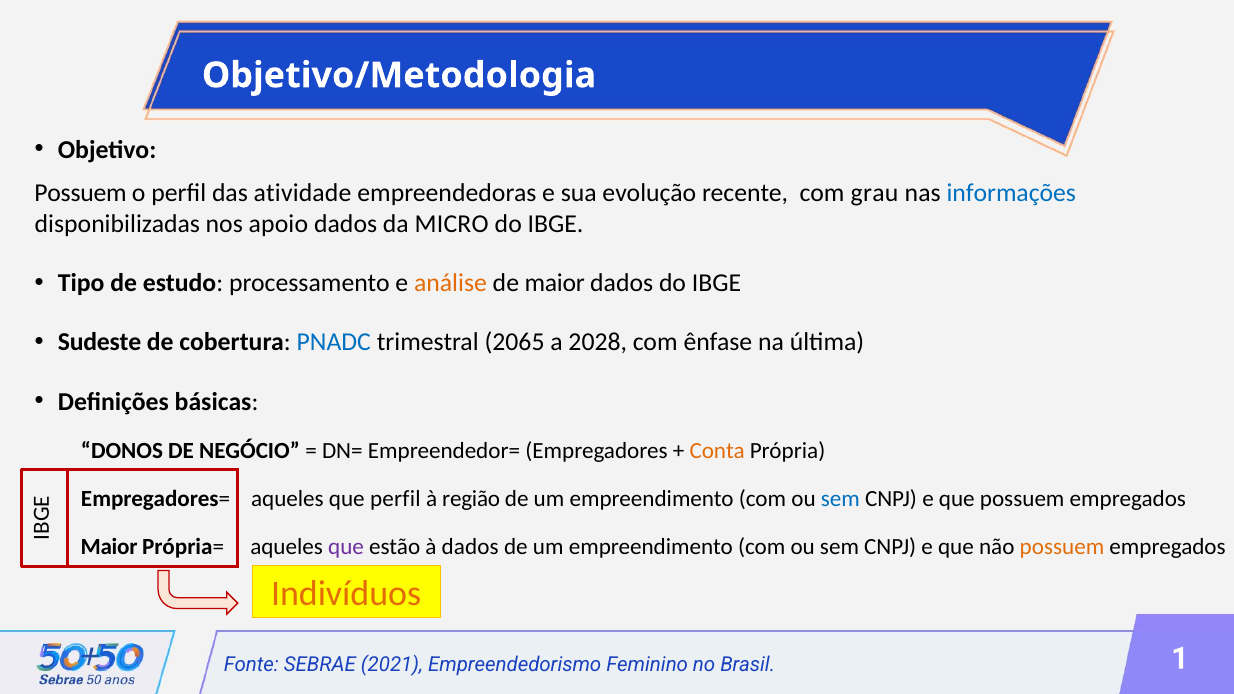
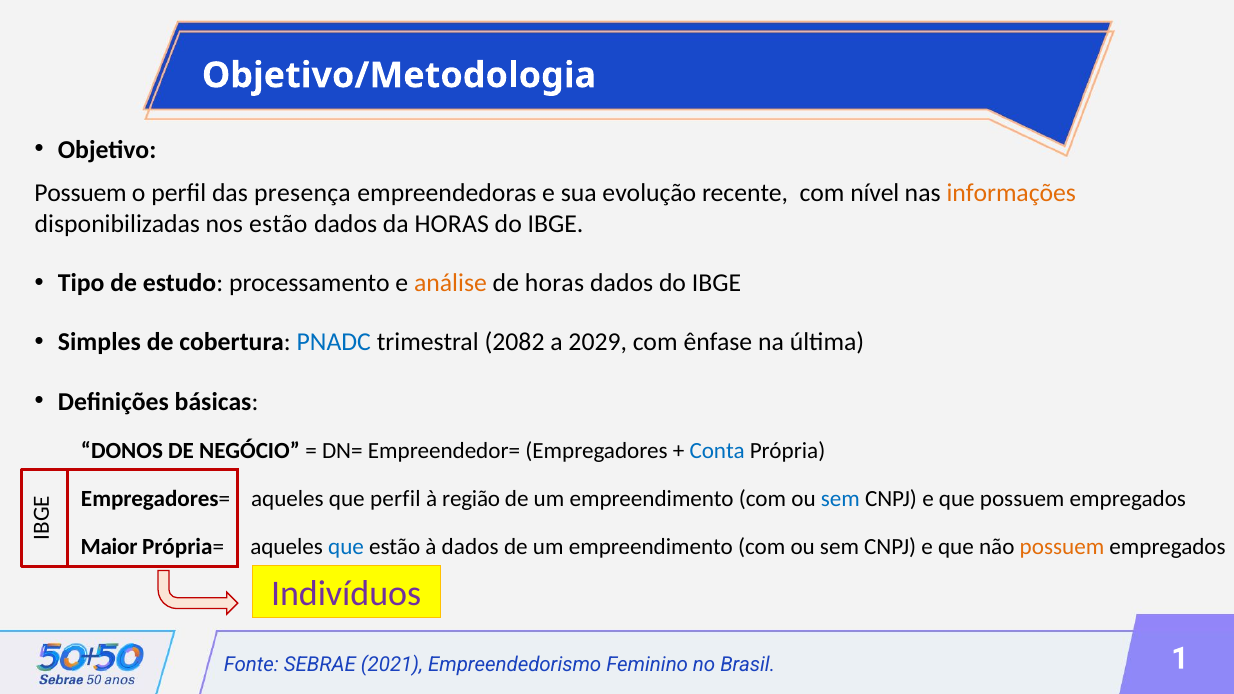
atividade: atividade -> presença (303, 193)
grau: grau -> nível (875, 193)
informações colour: blue -> orange (1011, 193)
nos apoio: apoio -> estão (278, 224)
da MICRO: MICRO -> HORAS (452, 224)
de maior: maior -> horas (554, 283)
Sudeste: Sudeste -> Simples (99, 343)
2065: 2065 -> 2082 (515, 343)
2028: 2028 -> 2029 (598, 343)
Conta colour: orange -> blue (717, 451)
que colour: purple -> blue (346, 547)
Indivíduos colour: orange -> purple (346, 594)
